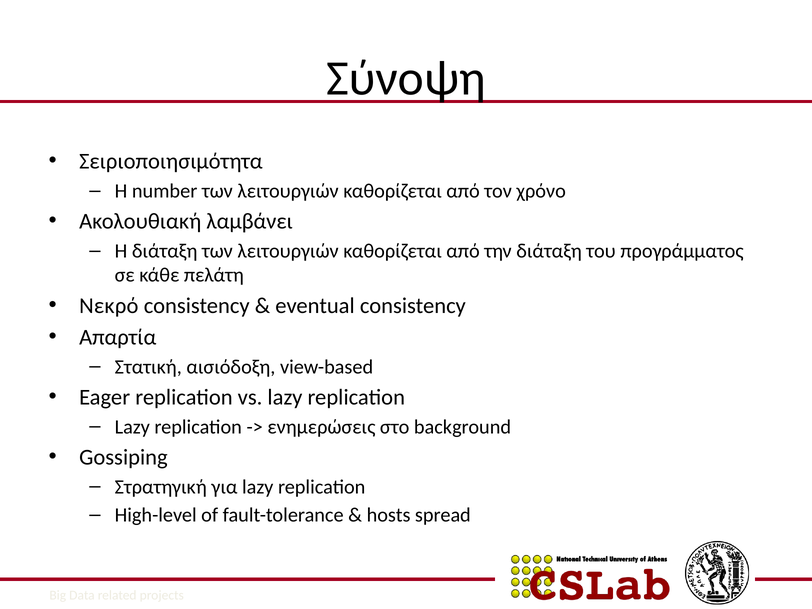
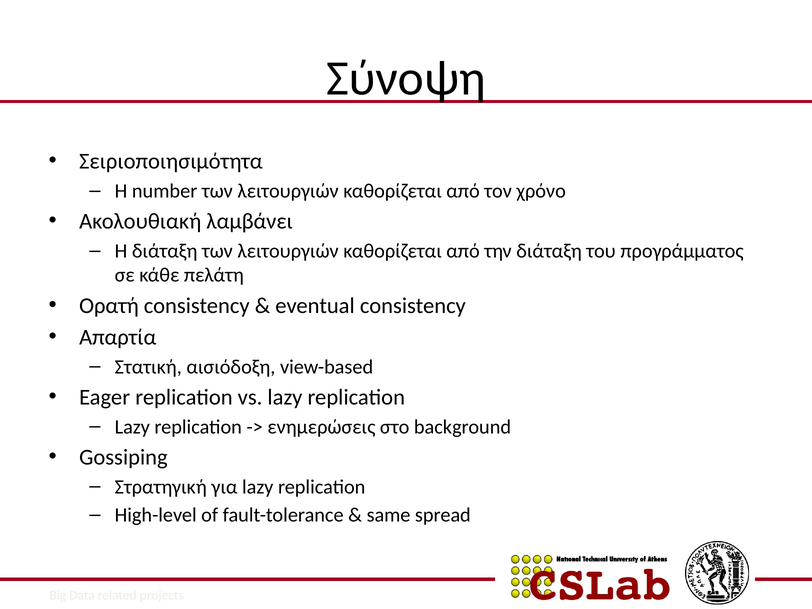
Νεκρό: Νεκρό -> Ορατή (109, 306)
hosts: hosts -> same (389, 515)
